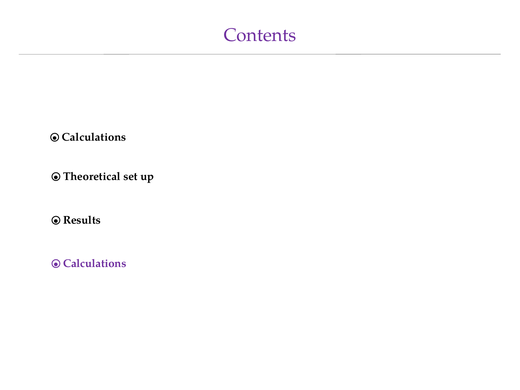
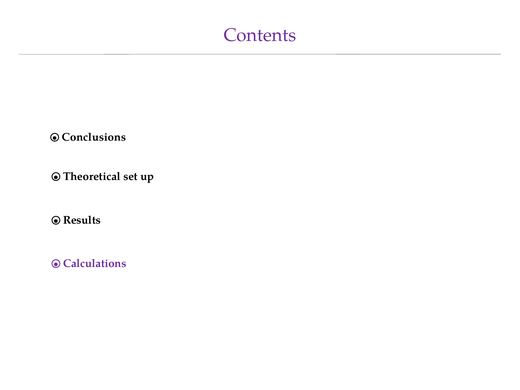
Calculations: Calculations -> Conclusions (94, 137)
